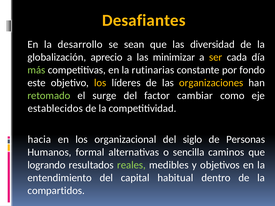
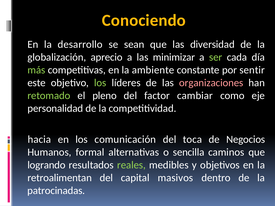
Desafiantes: Desafiantes -> Conociendo (144, 20)
ser colour: yellow -> light green (216, 57)
rutinarias: rutinarias -> ambiente (153, 70)
fondo: fondo -> sentir (252, 70)
los colour: yellow -> light green (100, 83)
organizaciones colour: yellow -> pink (211, 83)
surge: surge -> pleno (105, 96)
establecidos: establecidos -> personalidad (55, 109)
organizacional: organizacional -> comunicación (125, 139)
siglo: siglo -> toca (192, 139)
Personas: Personas -> Negocios (246, 139)
entendimiento: entendimiento -> retroalimentan (60, 178)
habitual: habitual -> masivos (175, 178)
compartidos: compartidos -> patrocinadas (56, 191)
